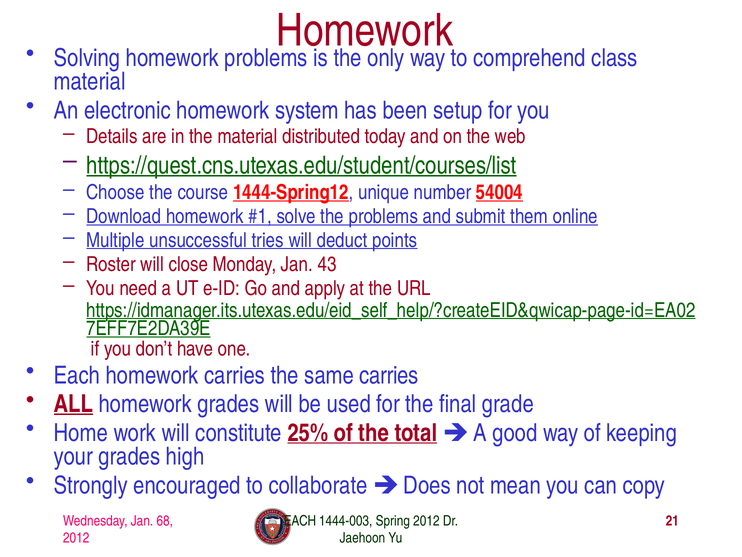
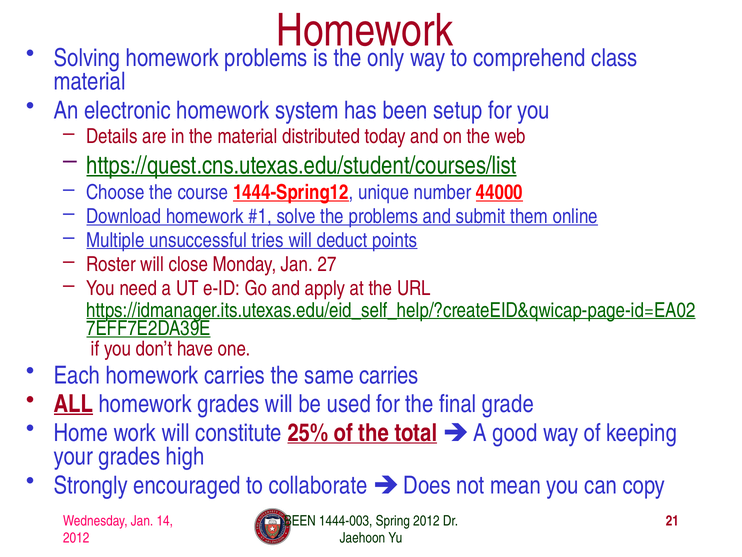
54004: 54004 -> 44000 (499, 192)
43: 43 -> 27 (327, 264)
68: 68 -> 14 (165, 520)
EACH: EACH -> BEEN (300, 520)
